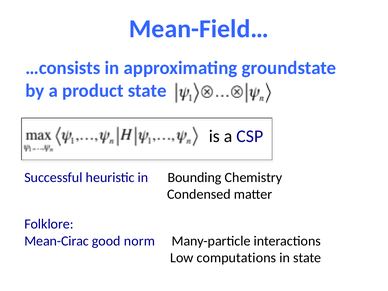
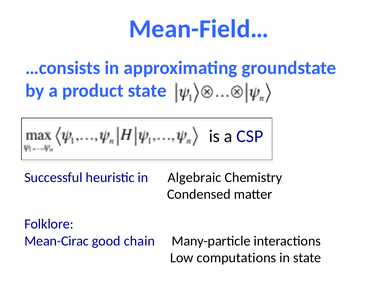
Bounding: Bounding -> Algebraic (194, 178)
norm: norm -> chain (139, 241)
